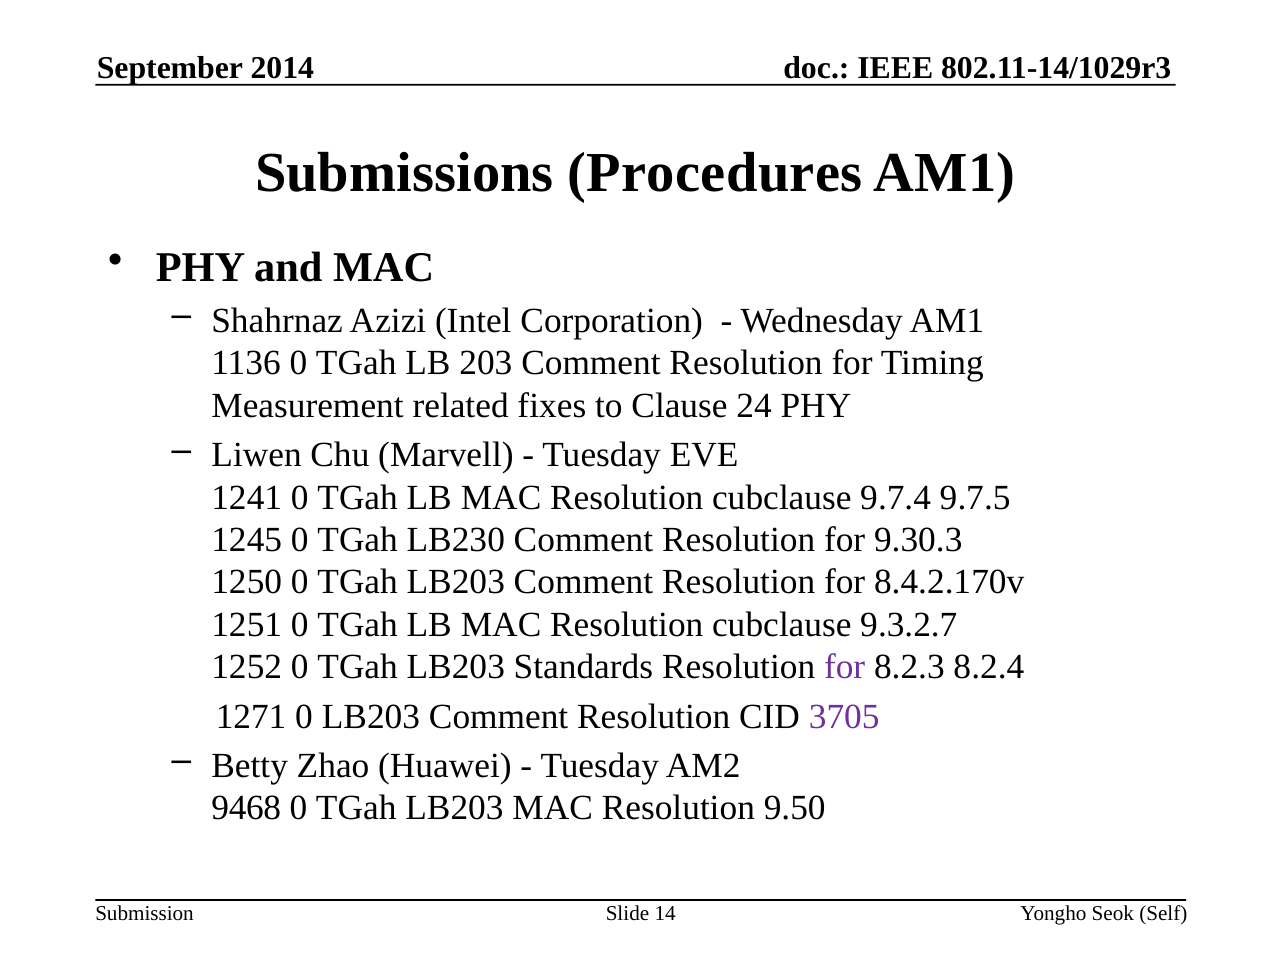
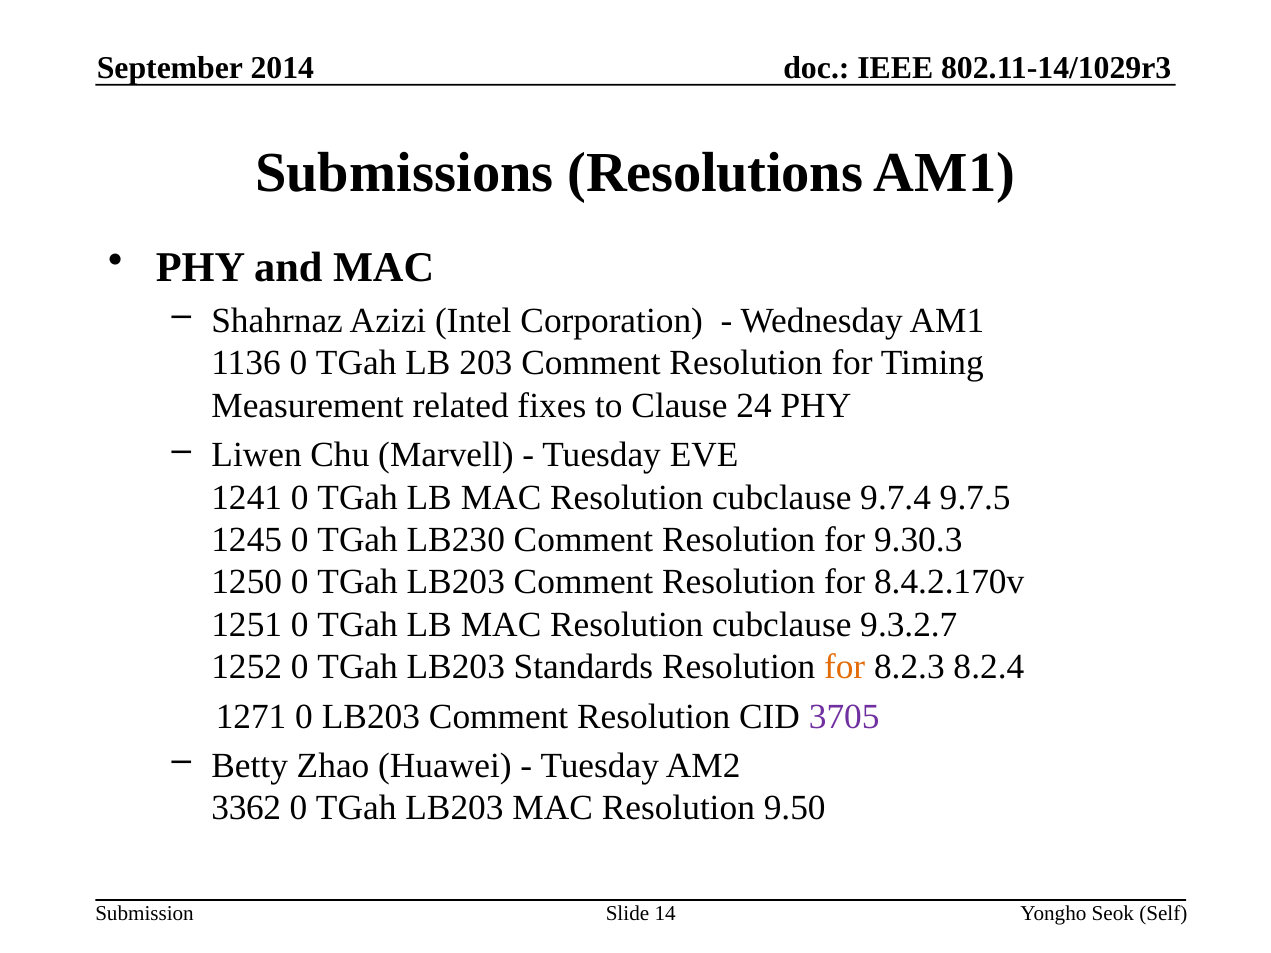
Procedures: Procedures -> Resolutions (715, 173)
for colour: purple -> orange (845, 667)
9468: 9468 -> 3362 (246, 808)
